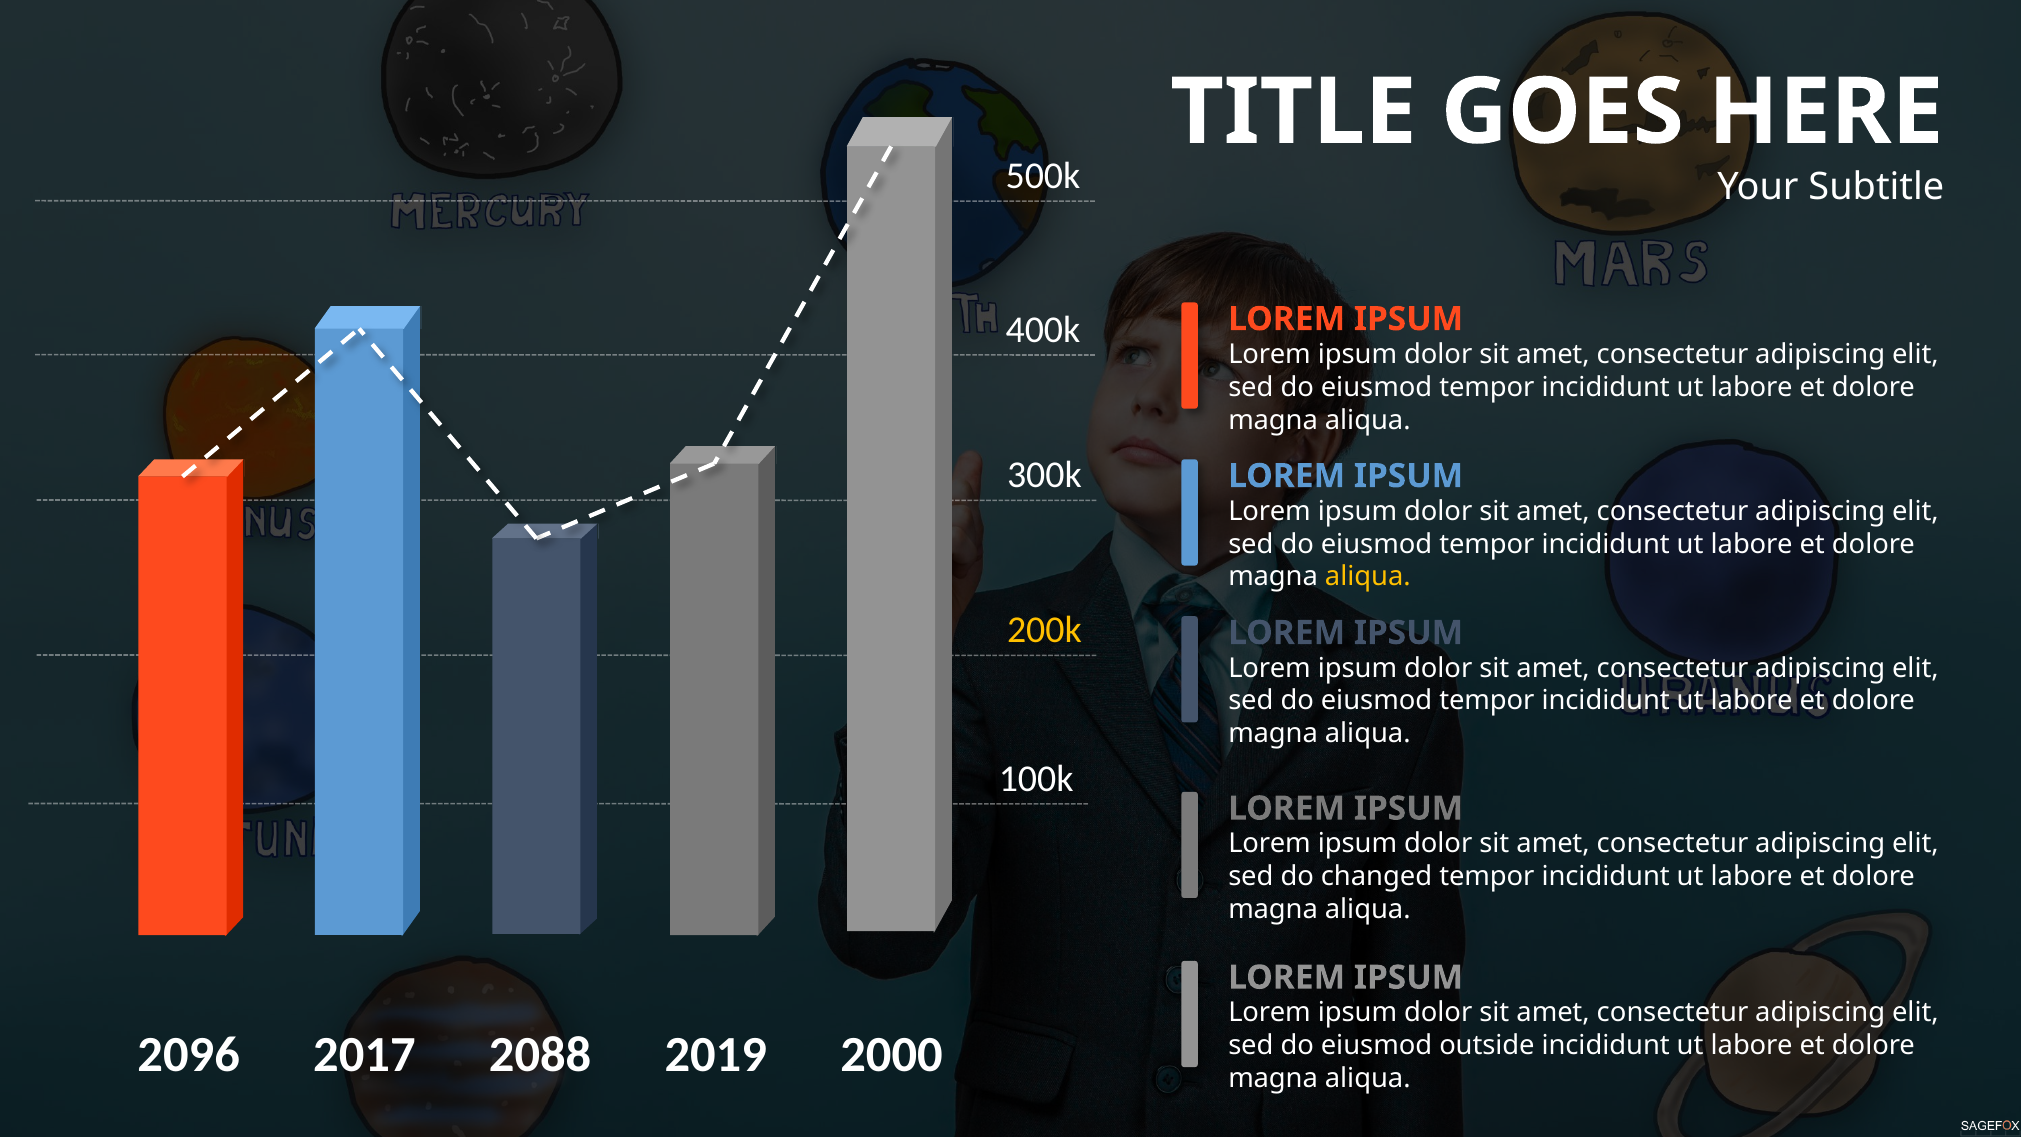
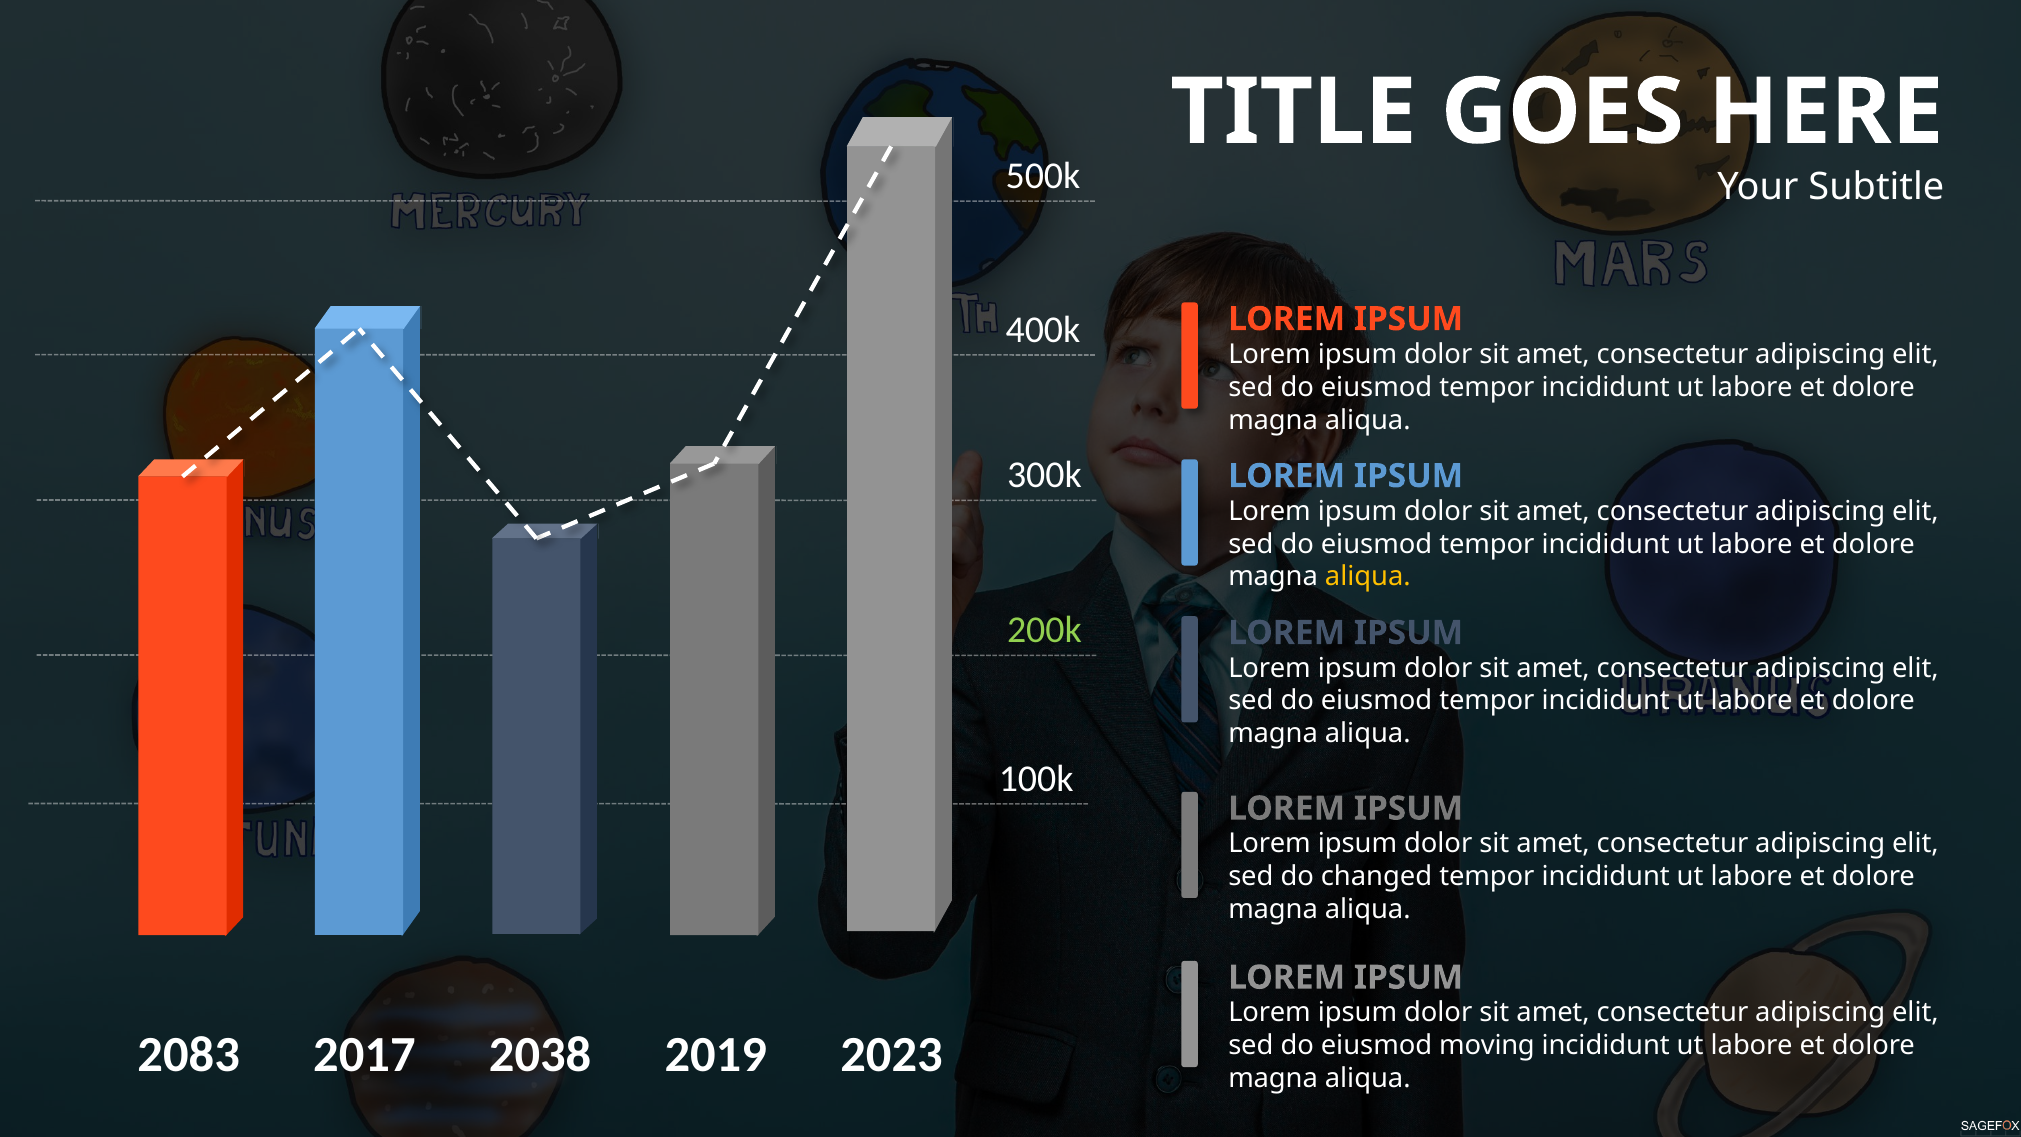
200k colour: yellow -> light green (1044, 630)
2096: 2096 -> 2083 (189, 1054)
2088: 2088 -> 2038 (540, 1054)
2000: 2000 -> 2023 (892, 1054)
outside: outside -> moving (1487, 1045)
